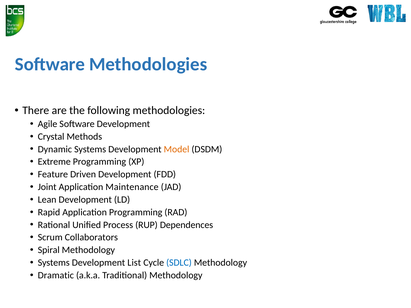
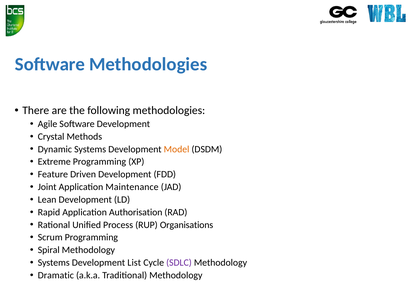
Application Programming: Programming -> Authorisation (136, 212)
Dependences: Dependences -> Organisations (187, 225)
Scrum Collaborators: Collaborators -> Programming (91, 238)
SDLC colour: blue -> purple (179, 263)
